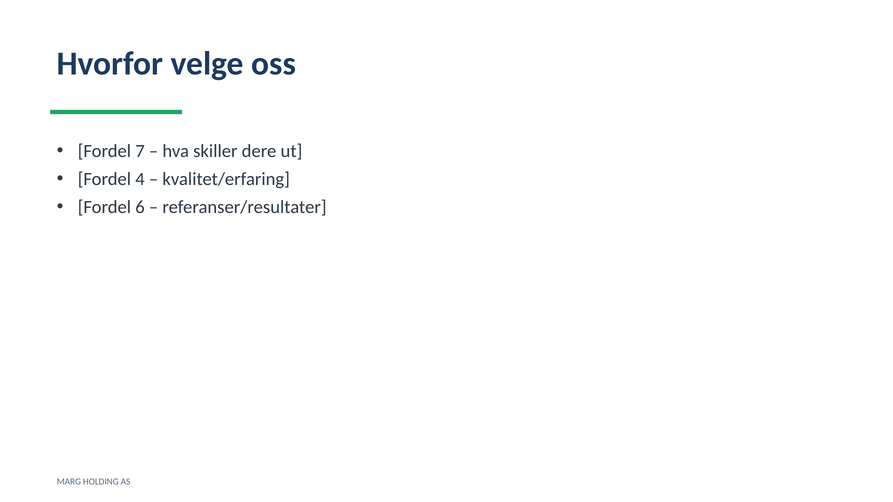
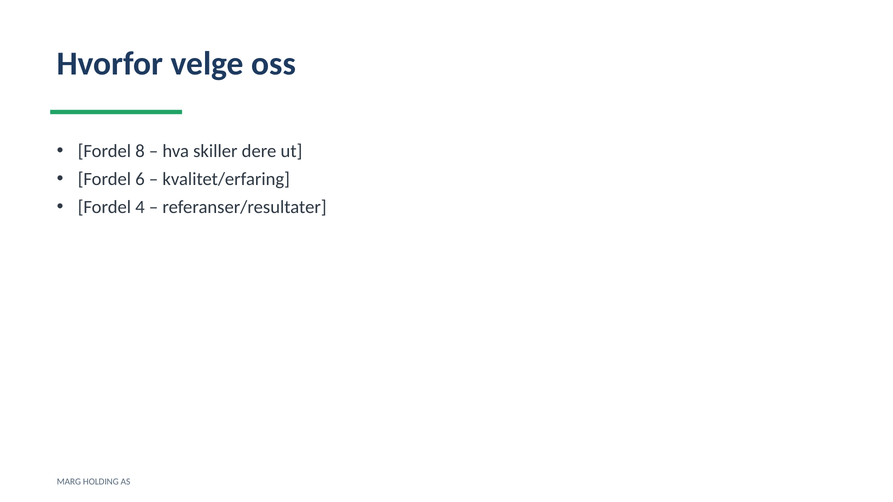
7: 7 -> 8 (140, 151)
4: 4 -> 6 (140, 179)
6: 6 -> 4 (140, 207)
